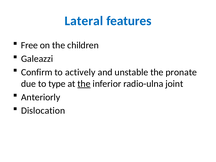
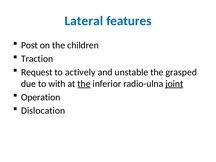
Free: Free -> Post (29, 45)
Galeazzi: Galeazzi -> Traction (37, 59)
Confirm: Confirm -> Request (37, 72)
pronate: pronate -> grasped (181, 72)
type: type -> with (57, 84)
joint underline: none -> present (174, 84)
Anteriorly: Anteriorly -> Operation (41, 97)
